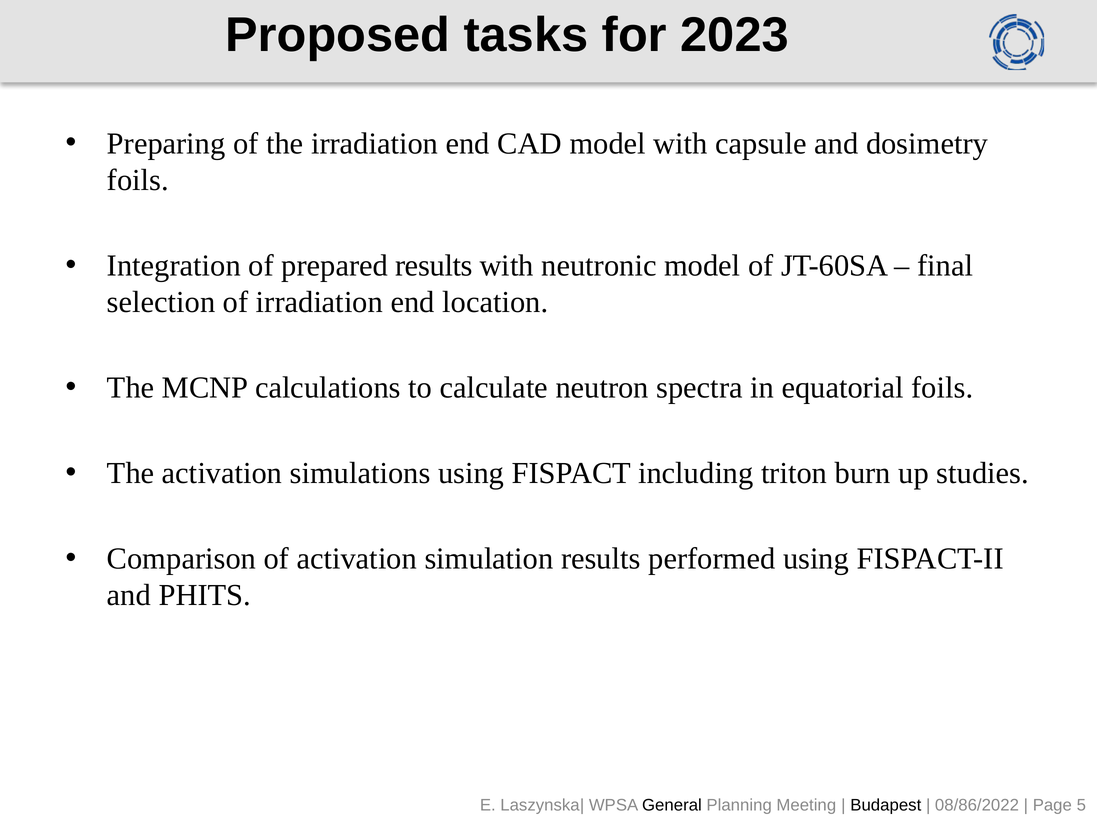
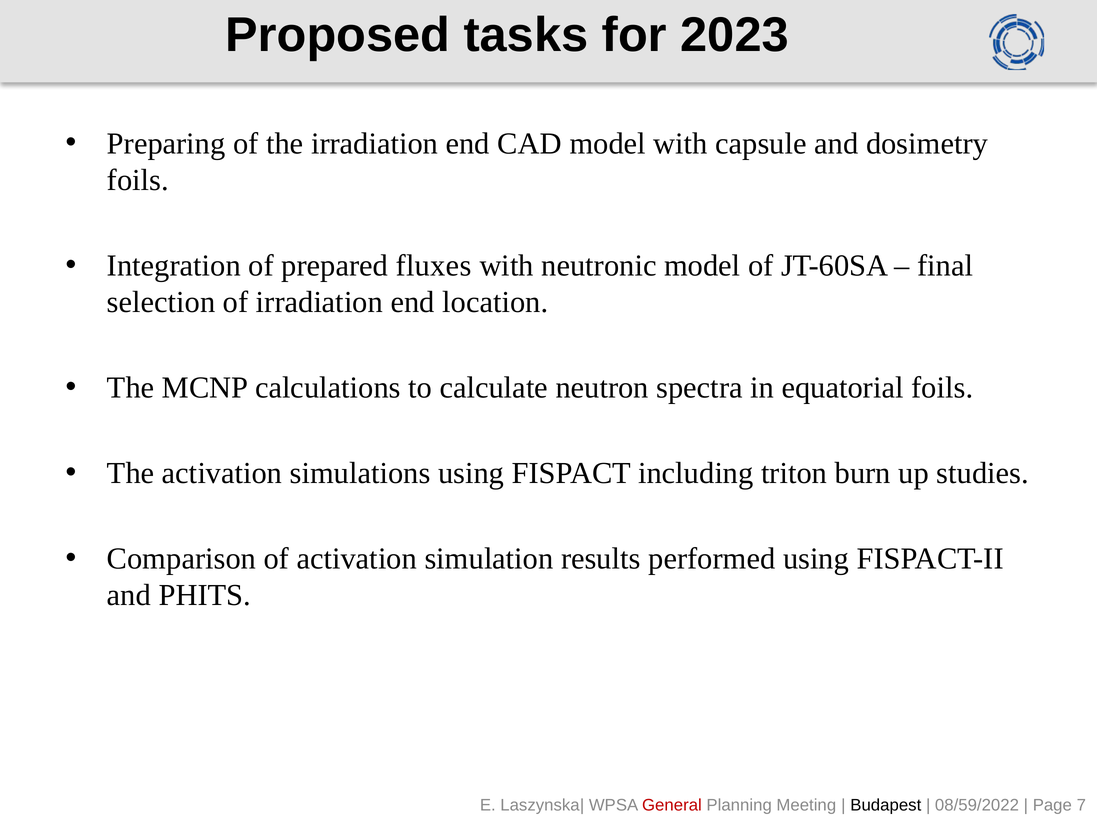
prepared results: results -> fluxes (434, 266)
General colour: black -> red (672, 805)
08/86/2022: 08/86/2022 -> 08/59/2022 (977, 805)
5: 5 -> 7 (1081, 805)
